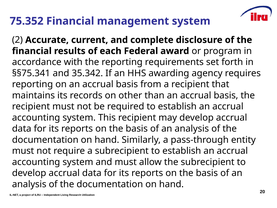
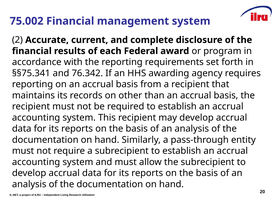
75.352: 75.352 -> 75.002 (27, 21)
35.342: 35.342 -> 76.342 (87, 73)
